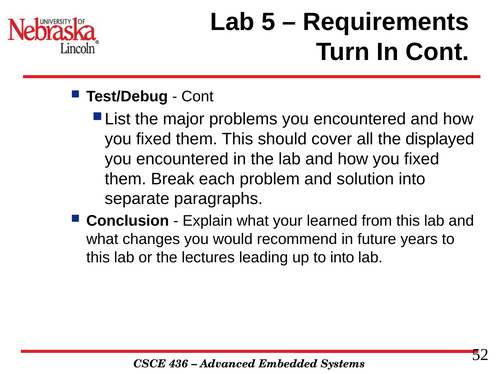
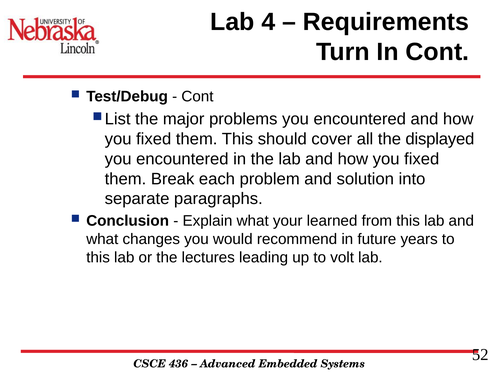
5: 5 -> 4 (268, 22)
to into: into -> volt (342, 258)
